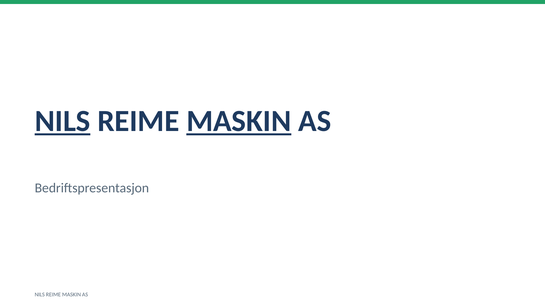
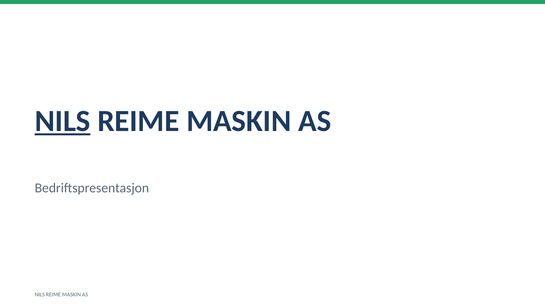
MASKIN underline: present -> none (239, 121)
